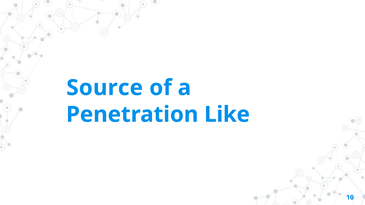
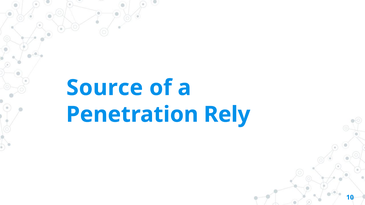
Like: Like -> Rely (227, 115)
